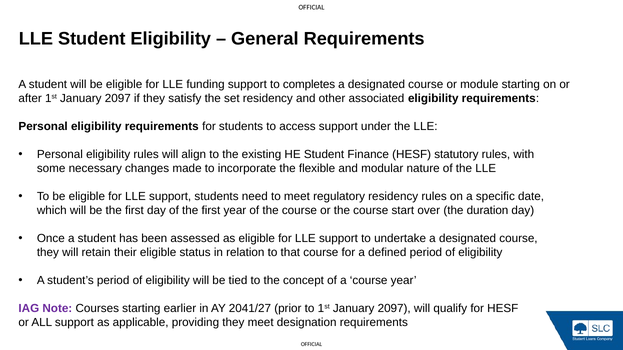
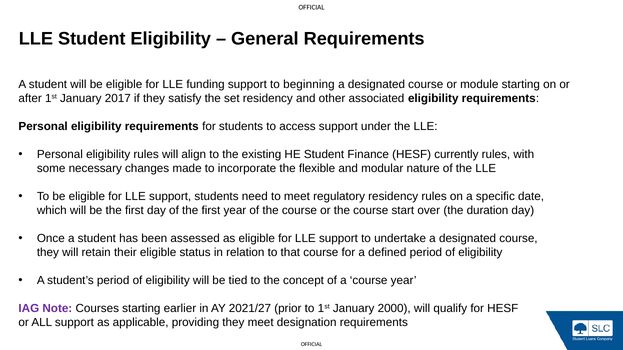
completes: completes -> beginning (309, 85)
after 1st January 2097: 2097 -> 2017 (118, 99)
statutory: statutory -> currently (456, 155)
2041/27: 2041/27 -> 2021/27 (250, 309)
to 1st January 2097: 2097 -> 2000 (394, 309)
